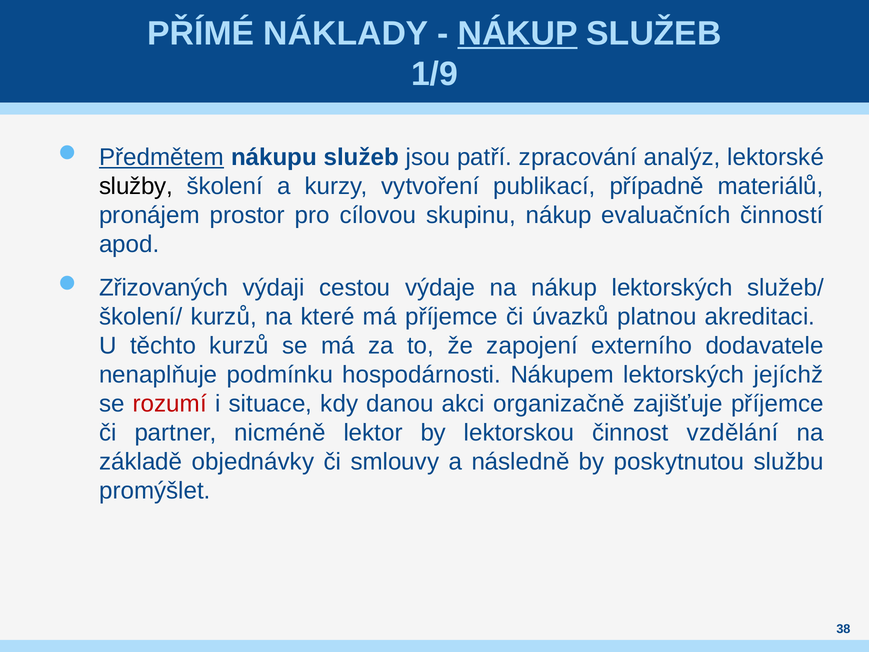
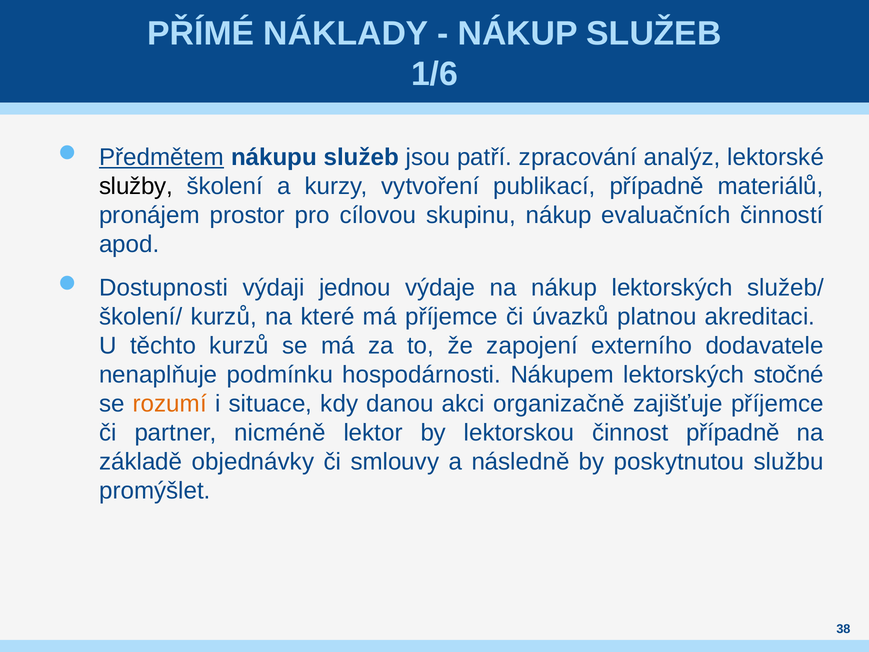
NÁKUP underline: present -> none (518, 33)
1/9: 1/9 -> 1/6 (435, 74)
Zřizovaných: Zřizovaných -> Dostupnosti (164, 288)
cestou: cestou -> jednou (355, 288)
jejíchž: jejíchž -> stočné (789, 375)
rozumí colour: red -> orange (170, 404)
činnost vzdělání: vzdělání -> případně (733, 433)
